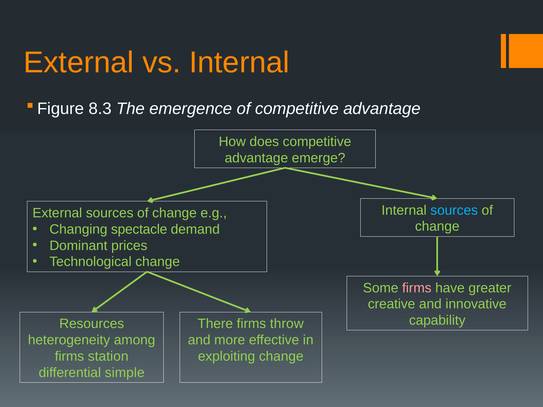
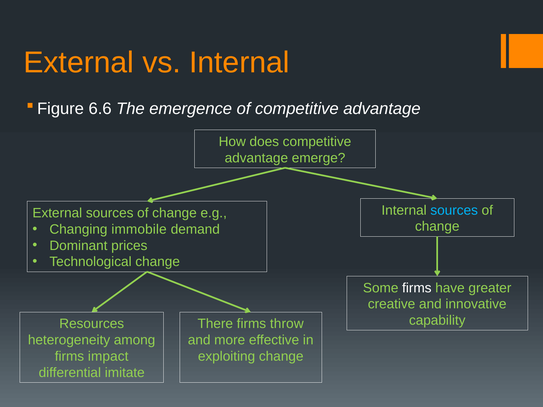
8.3: 8.3 -> 6.6 (100, 109)
spectacle: spectacle -> immobile (139, 229)
firms colour: pink -> white (417, 288)
station: station -> impact (108, 357)
simple: simple -> imitate (125, 373)
